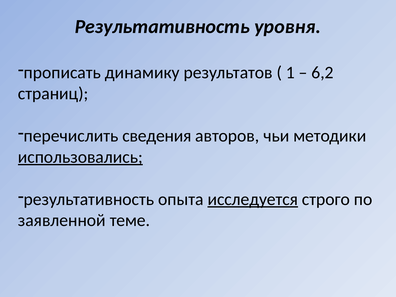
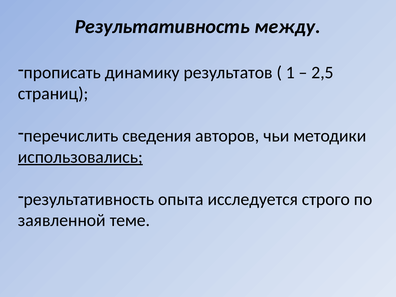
уровня: уровня -> между (288, 26)
6,2: 6,2 -> 2,5 (323, 73)
исследуется underline: present -> none (253, 199)
